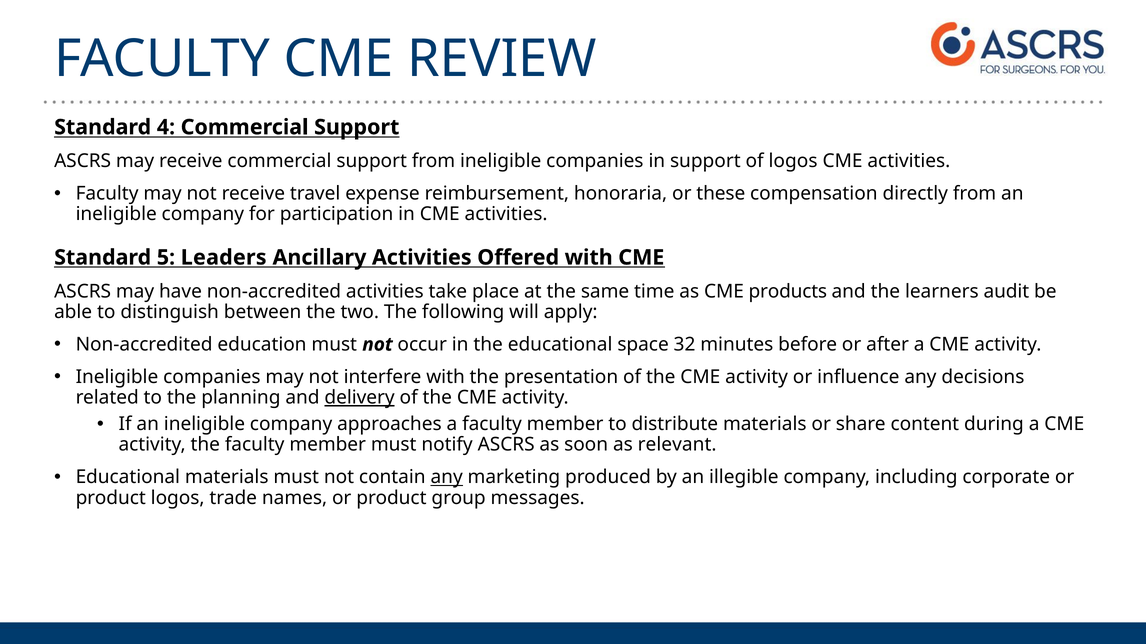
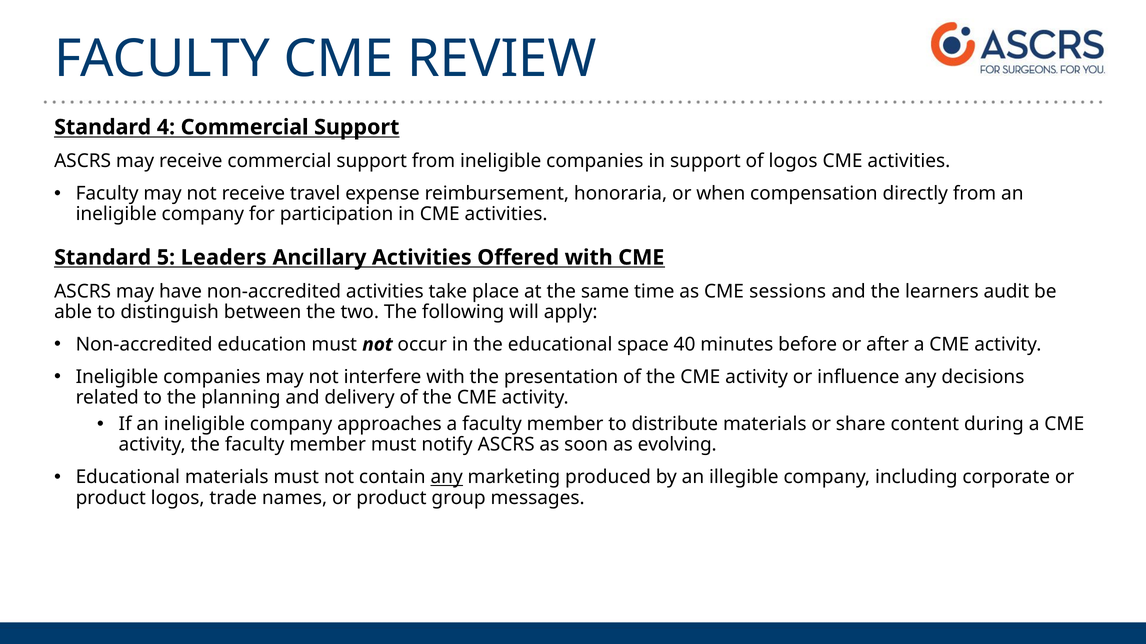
these: these -> when (721, 194)
products: products -> sessions (788, 292)
32: 32 -> 40 (685, 345)
delivery underline: present -> none (360, 398)
relevant: relevant -> evolving (677, 445)
